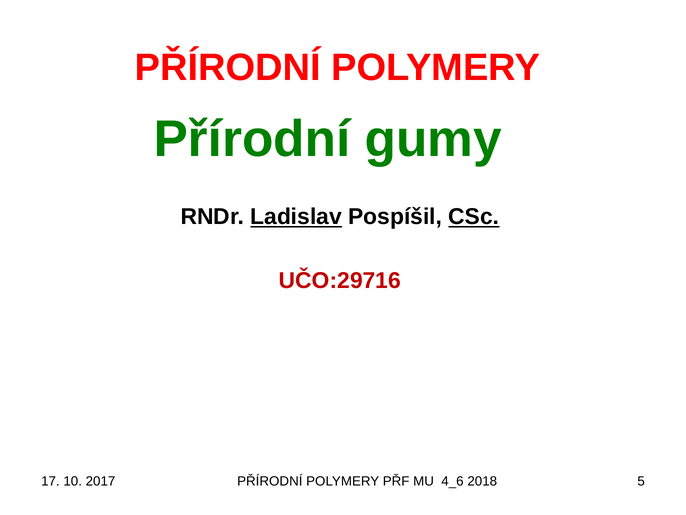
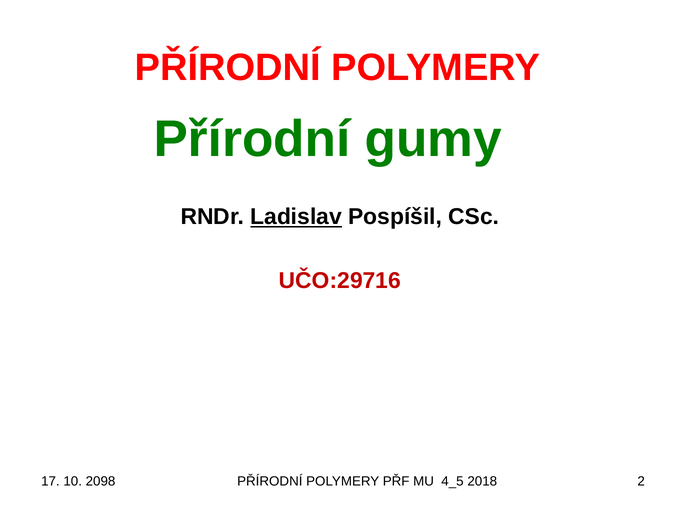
CSc underline: present -> none (474, 217)
2017: 2017 -> 2098 (101, 481)
4_6: 4_6 -> 4_5 (452, 481)
5: 5 -> 2 (641, 481)
